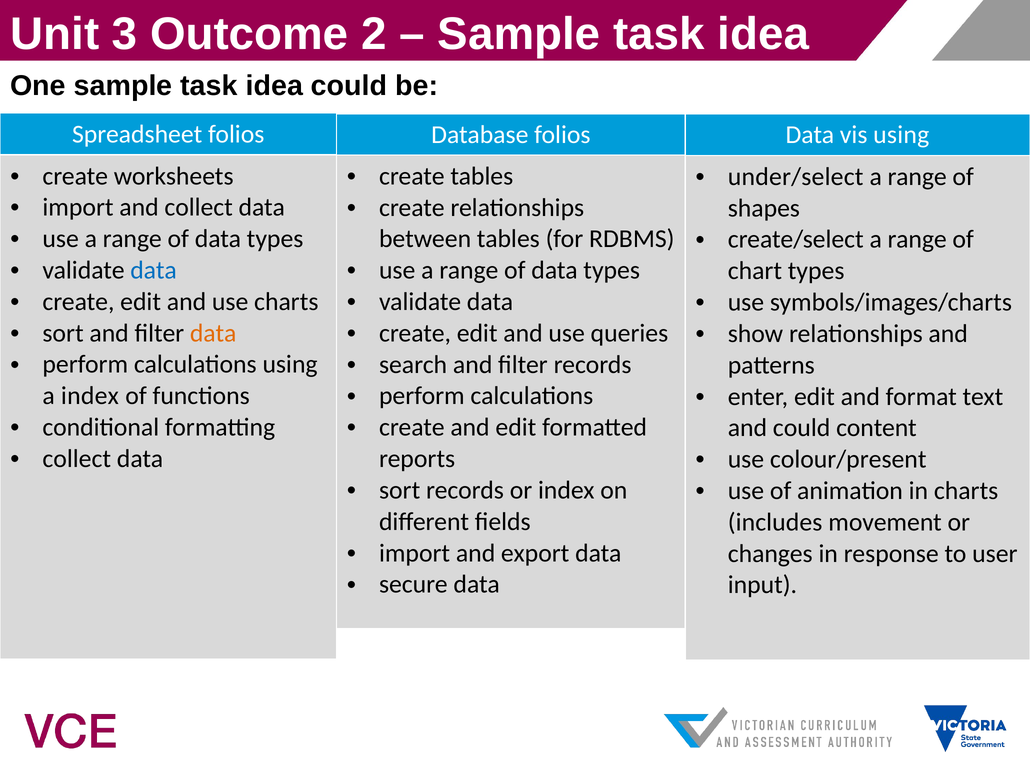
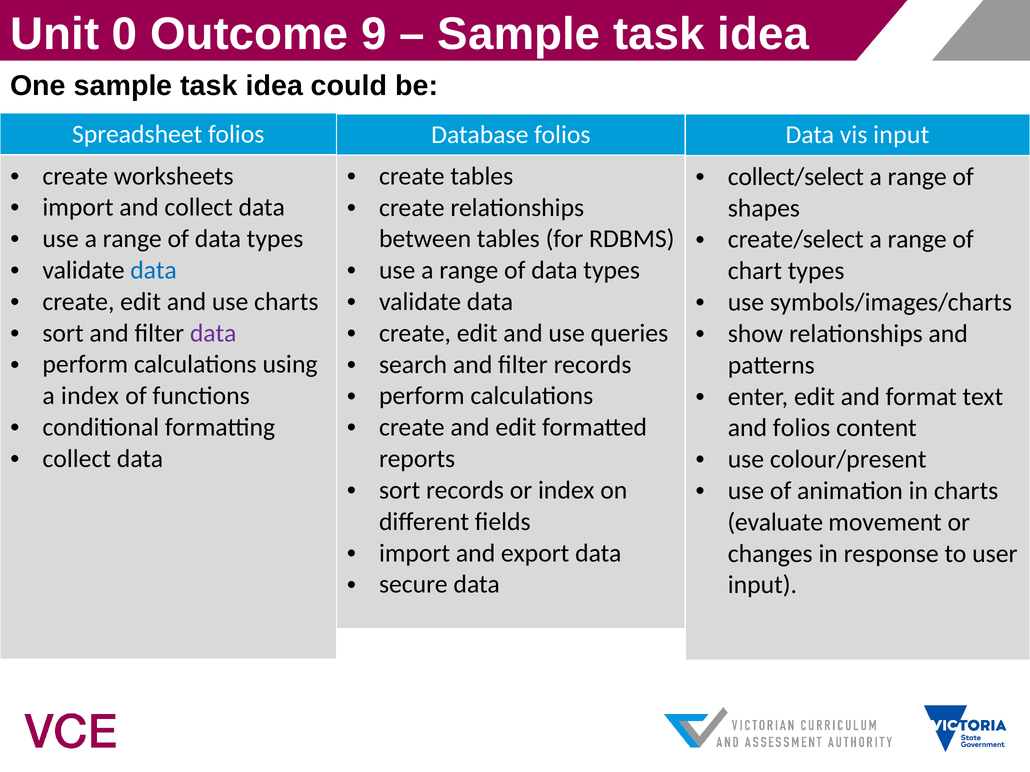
3: 3 -> 0 (125, 34)
2: 2 -> 9 (374, 34)
vis using: using -> input (901, 135)
under/select: under/select -> collect/select (796, 177)
data colour: orange -> purple (213, 333)
and could: could -> folios (802, 428)
includes: includes -> evaluate (775, 522)
